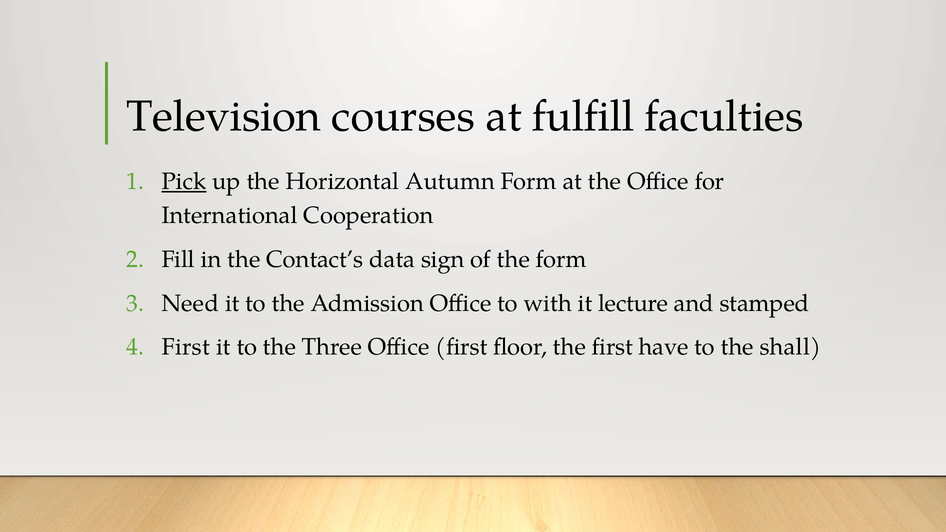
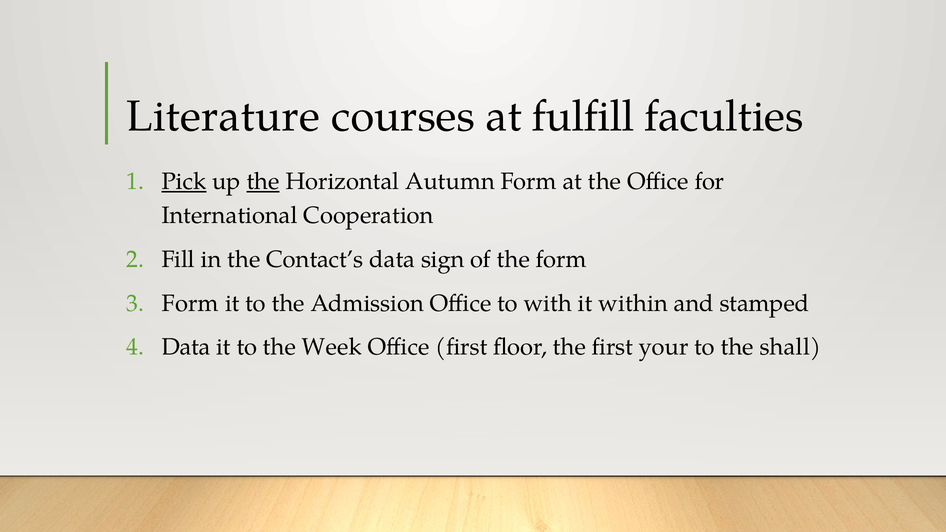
Television: Television -> Literature (223, 117)
the underline: none -> present (263, 181)
Need: Need -> Form (190, 303)
lecture: lecture -> within (633, 303)
First: First -> Data (186, 347)
Three: Three -> Week (332, 347)
have: have -> your (664, 347)
